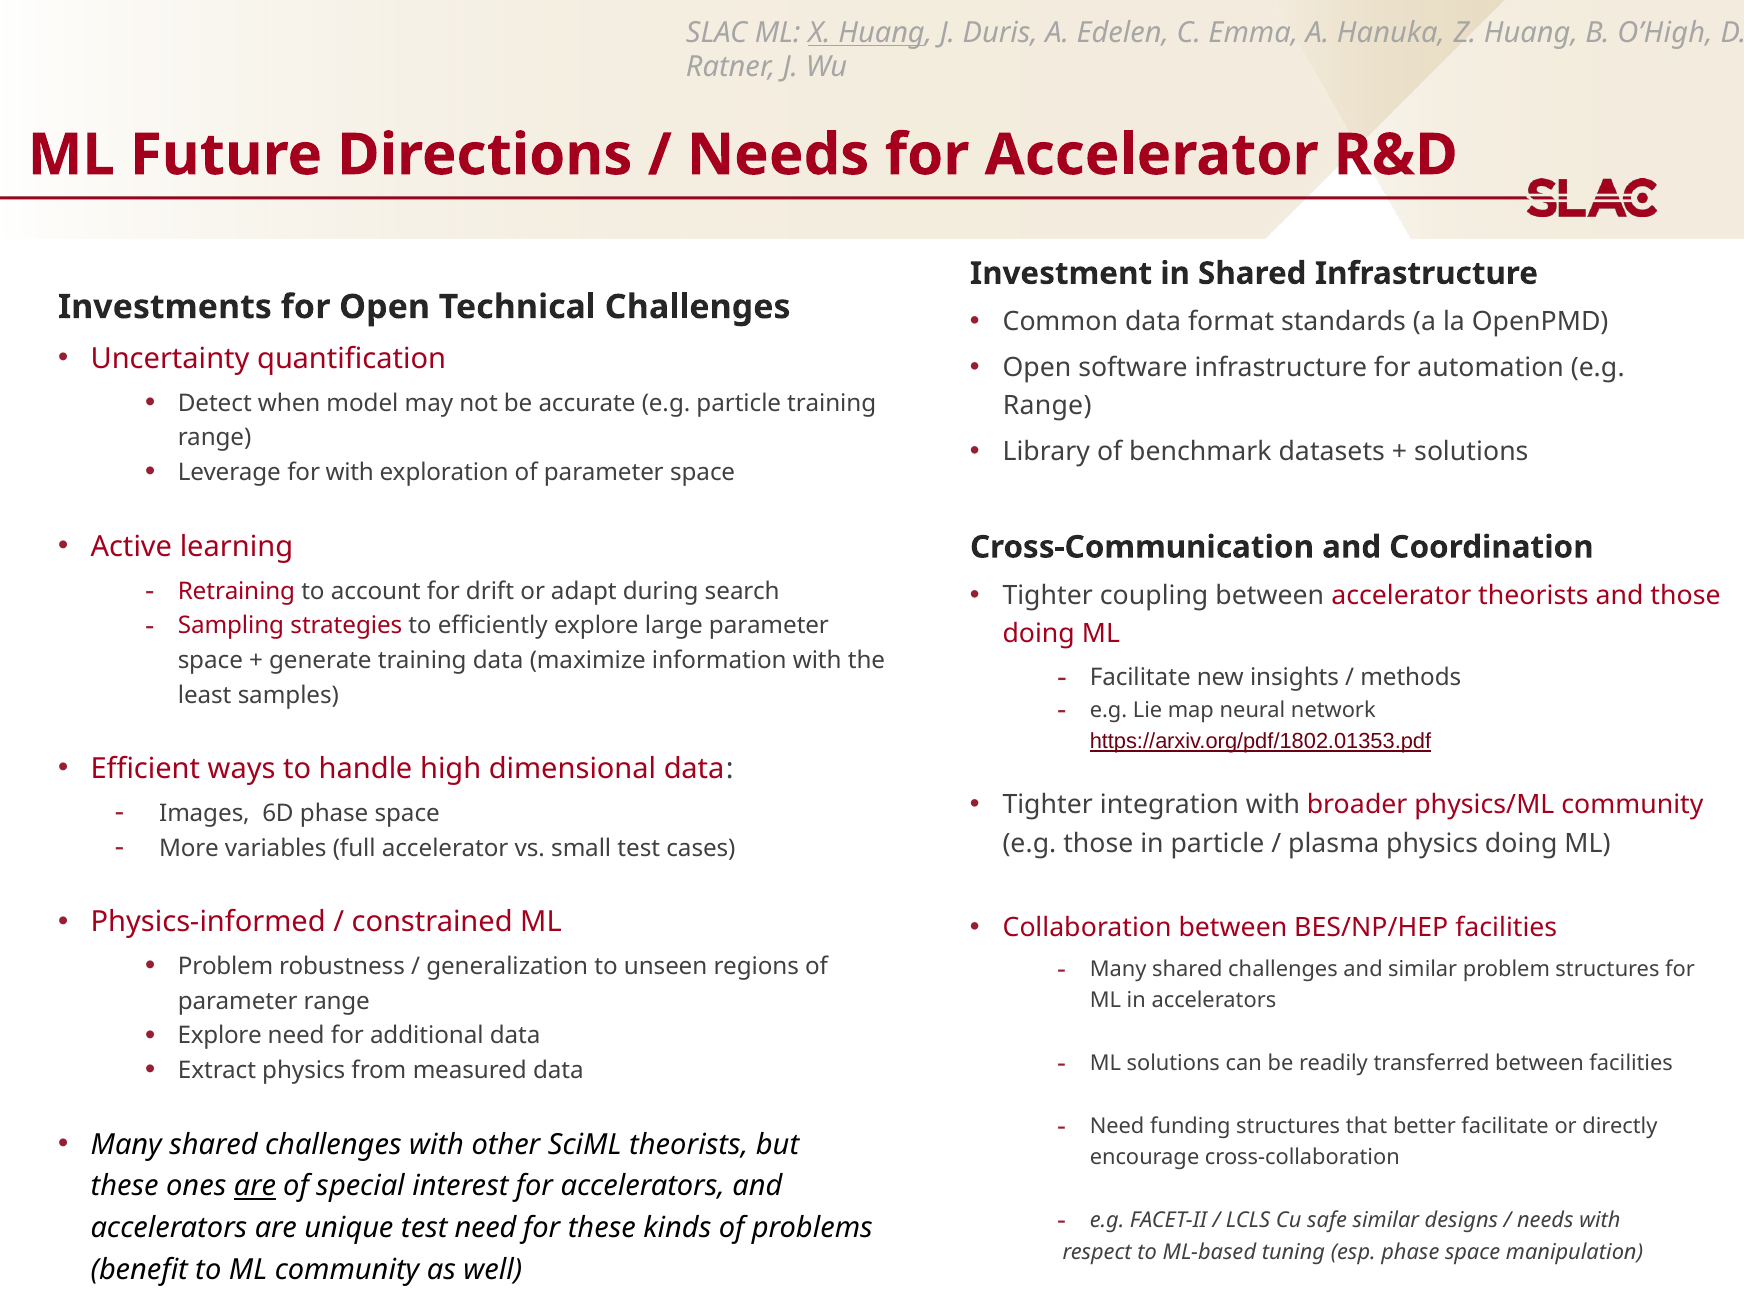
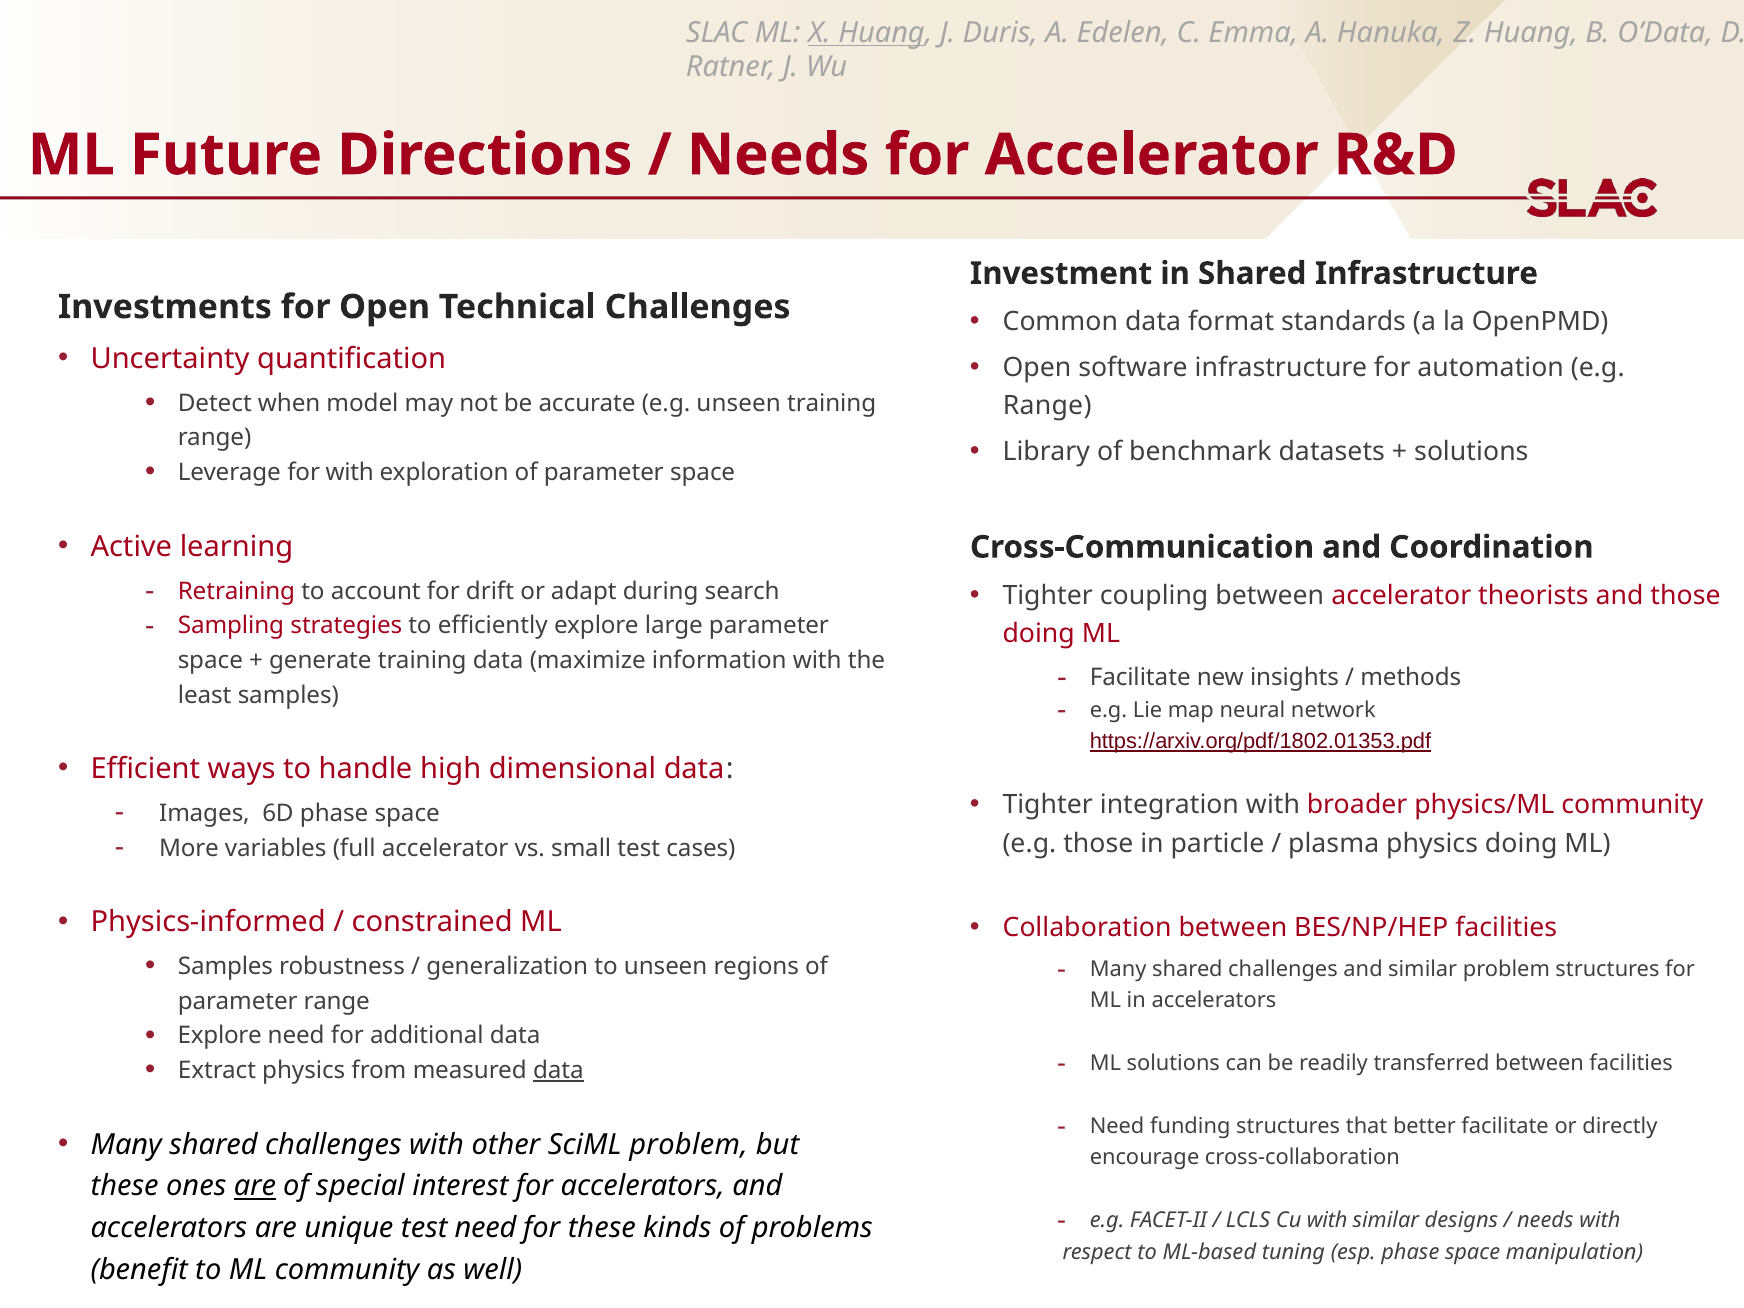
O’High: O’High -> O’Data (1665, 32)
e.g particle: particle -> unseen (739, 403)
Problem: Problem -> Samples (225, 967)
data underline: none -> present (558, 1071)
SciML theorists: theorists -> problem (689, 1144)
Cu safe: safe -> with (1327, 1221)
